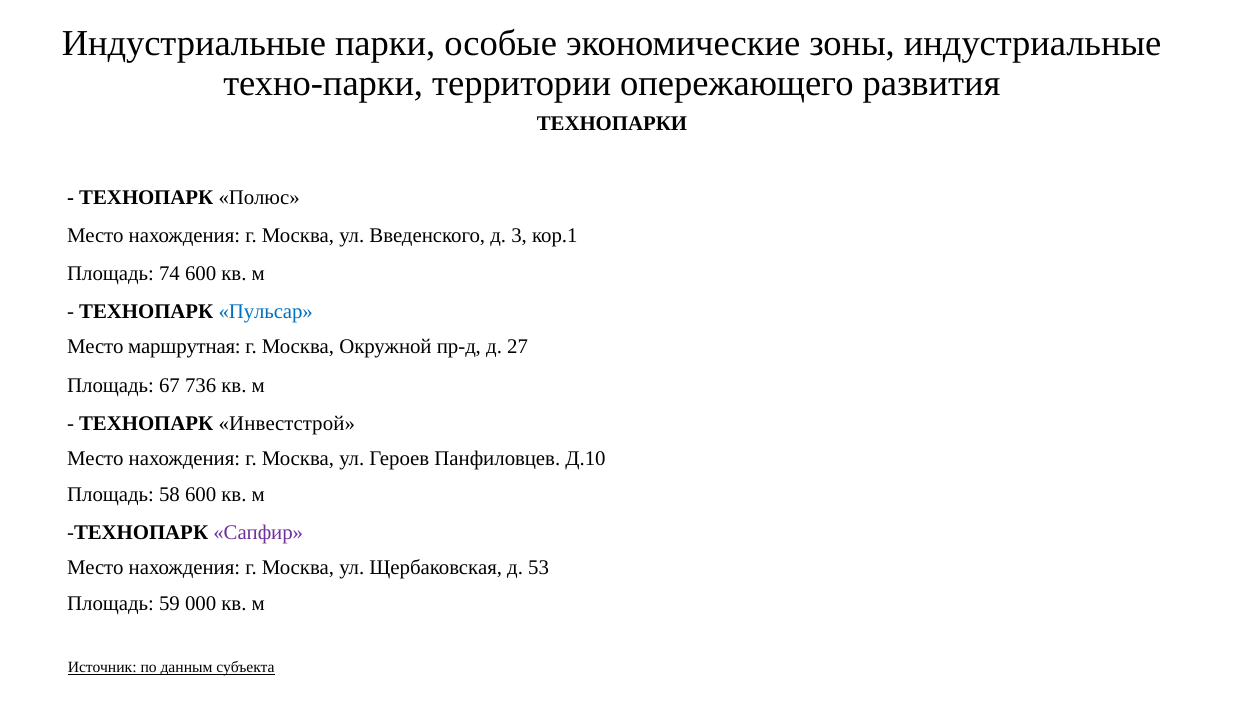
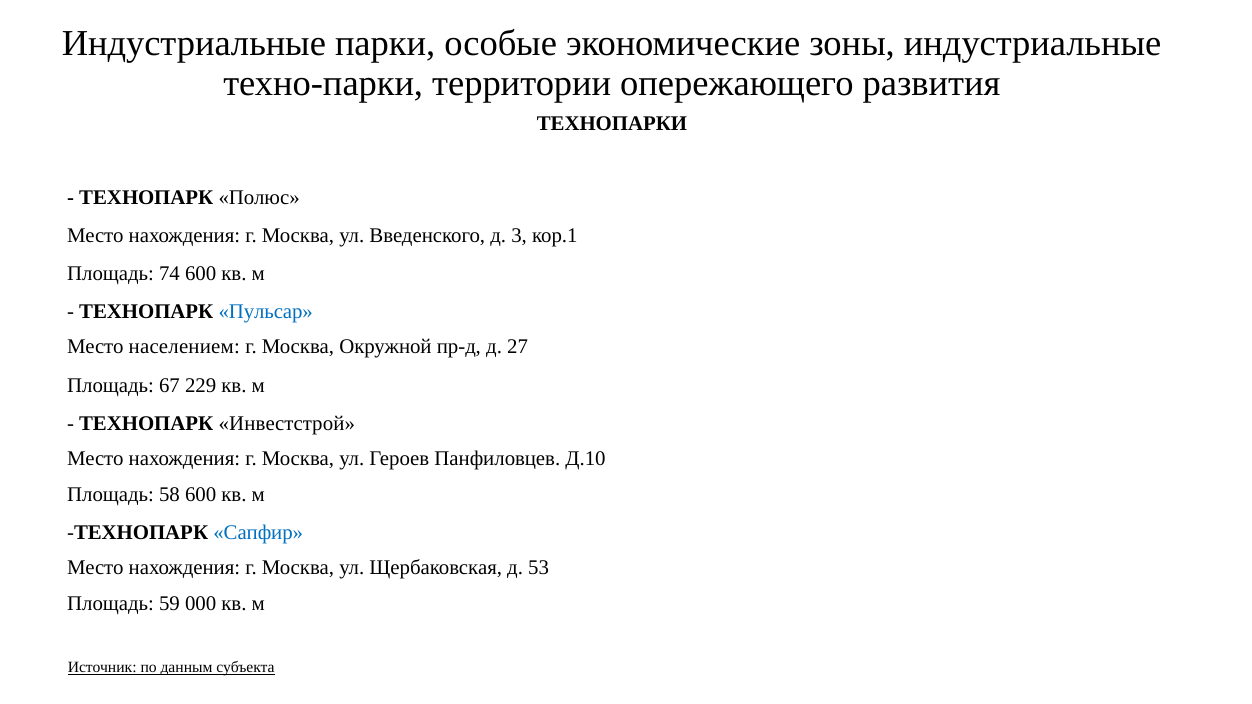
маршрутная: маршрутная -> населением (184, 347)
736: 736 -> 229 (201, 385)
Сапфир colour: purple -> blue (258, 533)
